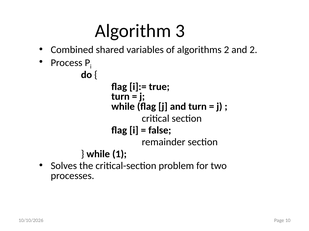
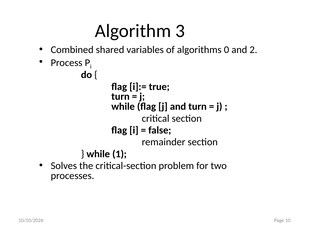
algorithms 2: 2 -> 0 (226, 50)
